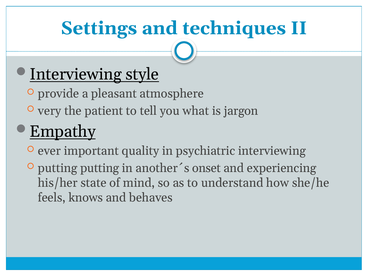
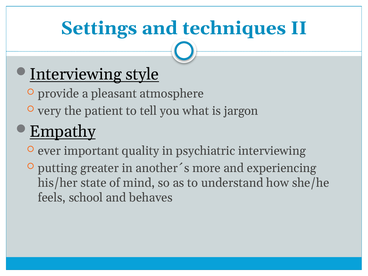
putting putting: putting -> greater (100, 168)
onset: onset -> more (206, 168)
knows: knows -> school (86, 197)
